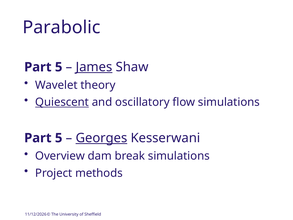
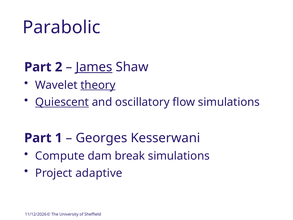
5: 5 -> 2 (59, 67)
theory underline: none -> present (98, 85)
5: 5 -> 1 (59, 138)
Georges underline: present -> none (101, 138)
Overview: Overview -> Compute (60, 156)
methods: methods -> adaptive (99, 173)
